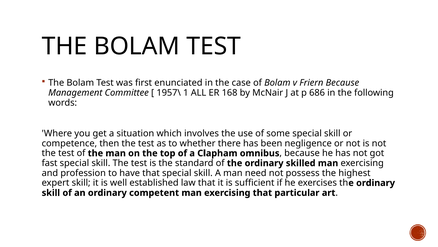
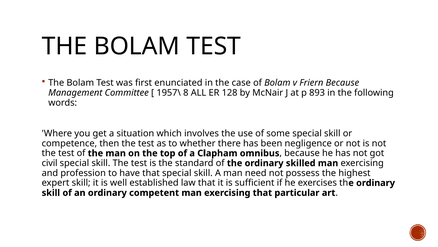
1: 1 -> 8 (186, 93)
168: 168 -> 128 (230, 93)
686: 686 -> 893 (317, 93)
fast: fast -> civil (50, 163)
